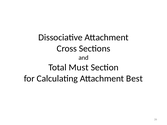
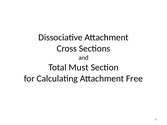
Best: Best -> Free (134, 79)
